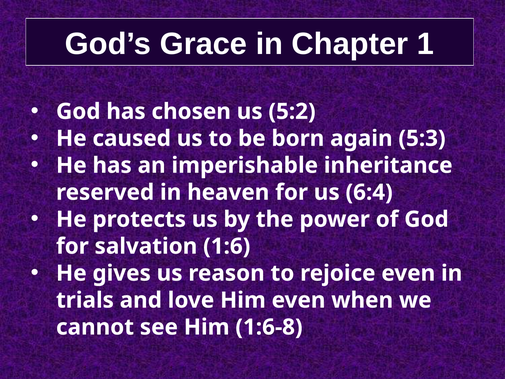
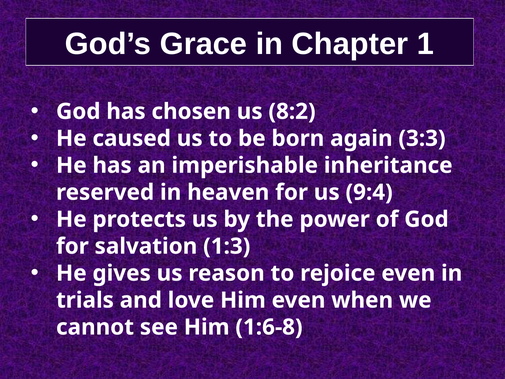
5:2: 5:2 -> 8:2 (292, 111)
5:3: 5:3 -> 3:3 (422, 138)
6:4: 6:4 -> 9:4 (369, 192)
1:6: 1:6 -> 1:3 (227, 246)
